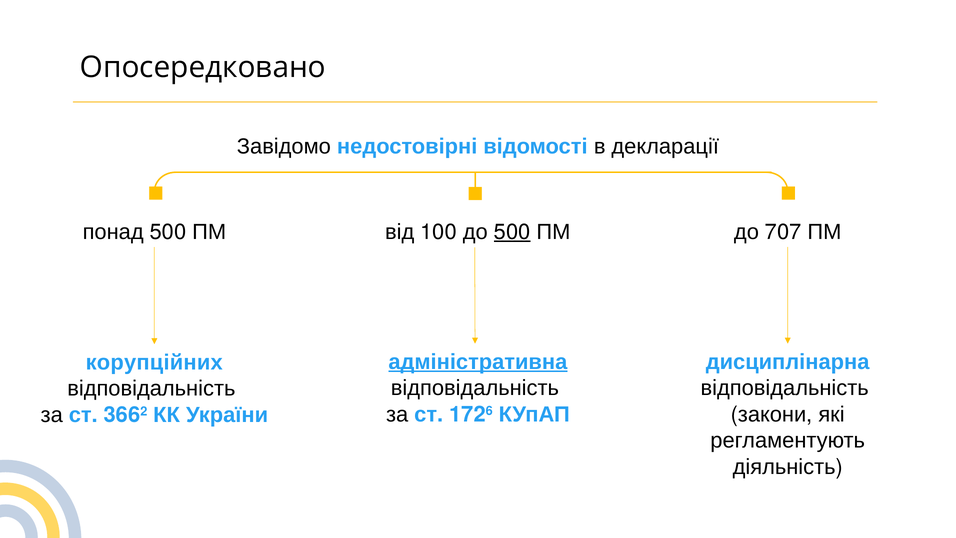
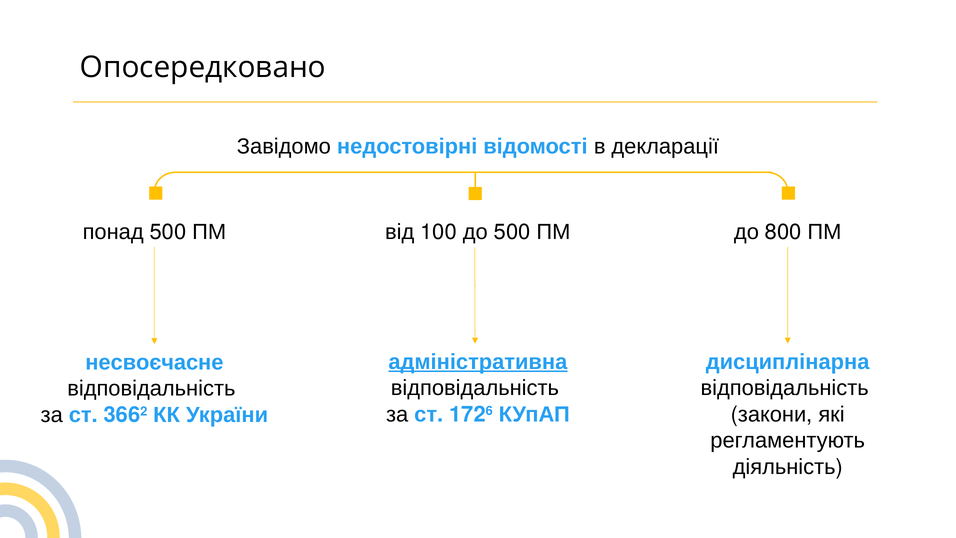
707: 707 -> 800 (783, 232)
500 underline: present -> none (512, 232)
корупційних: корупційних -> несвоєчасне (154, 362)
